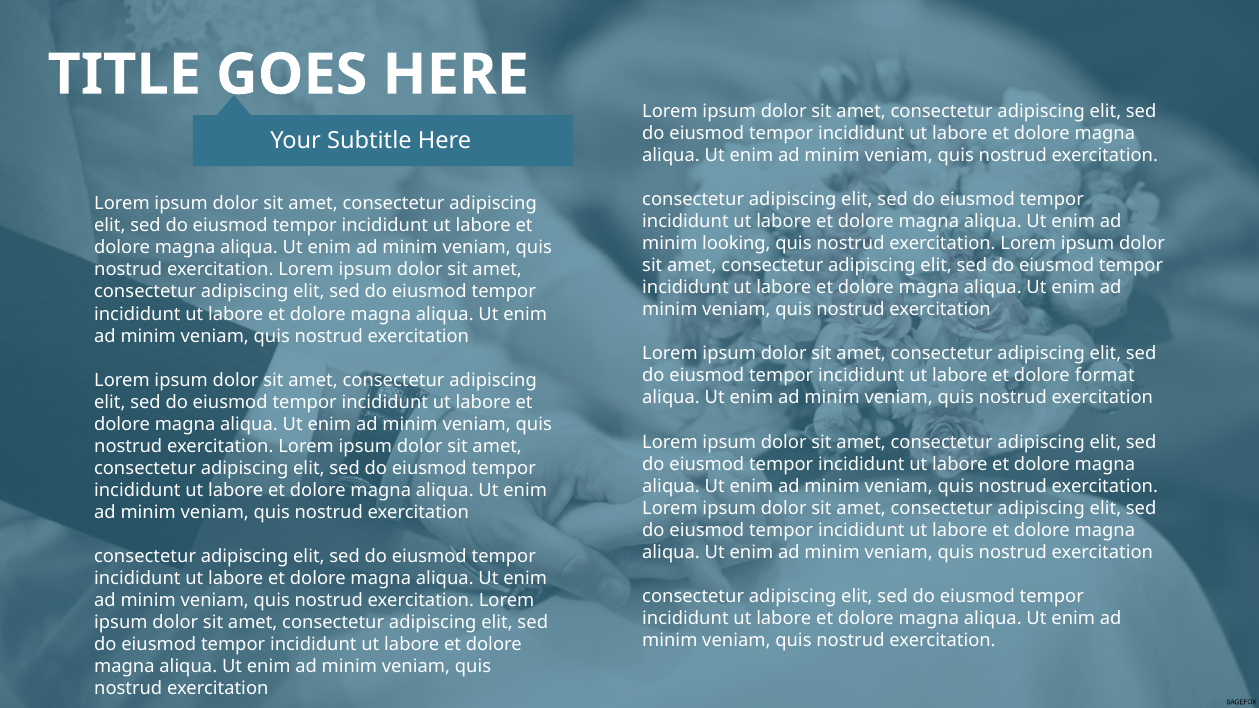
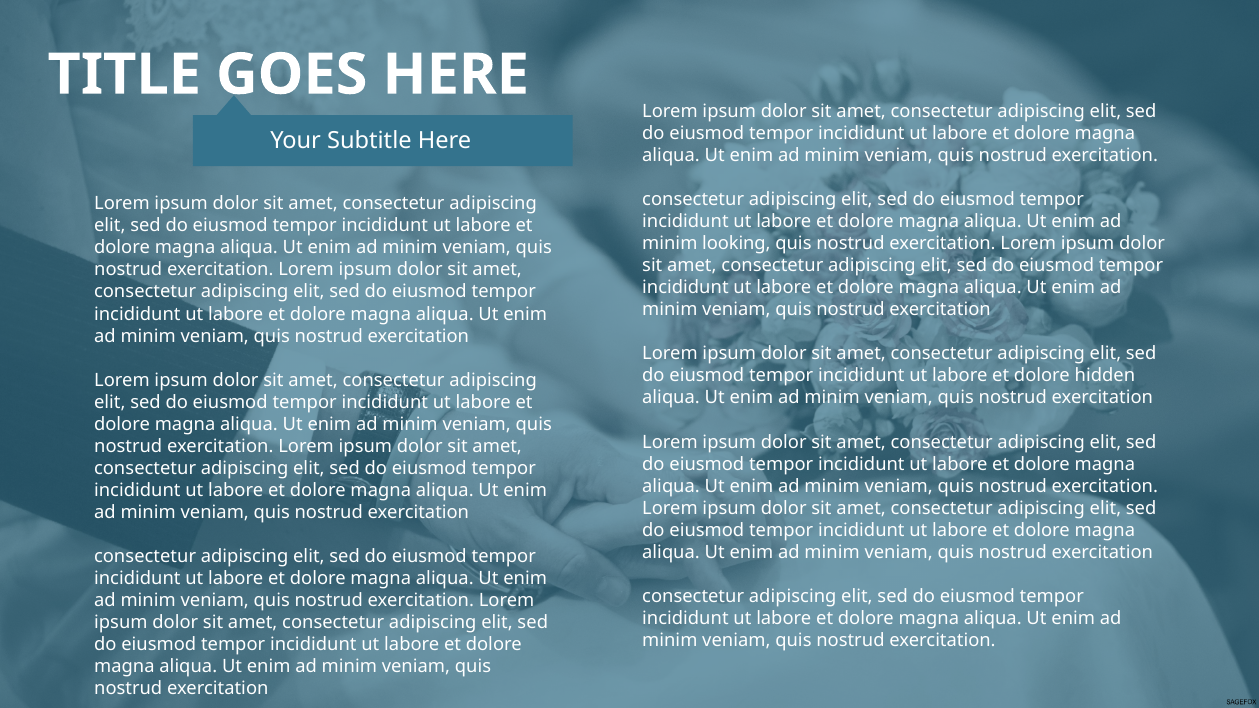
format: format -> hidden (1105, 376)
